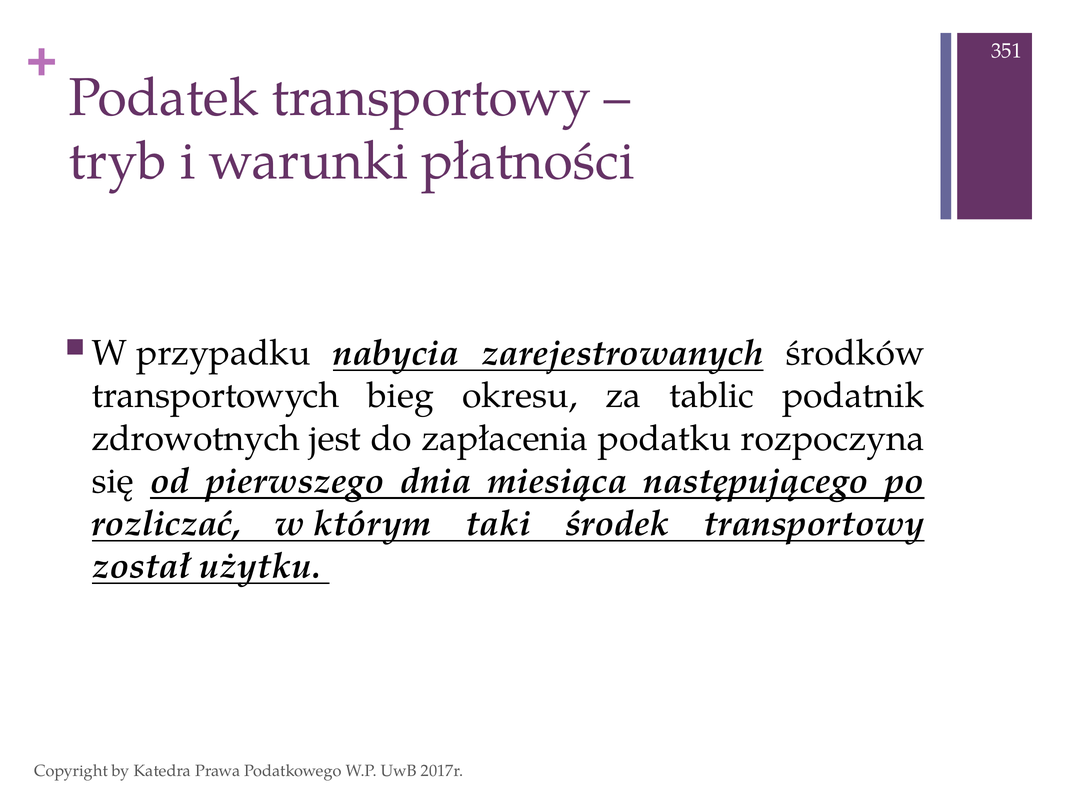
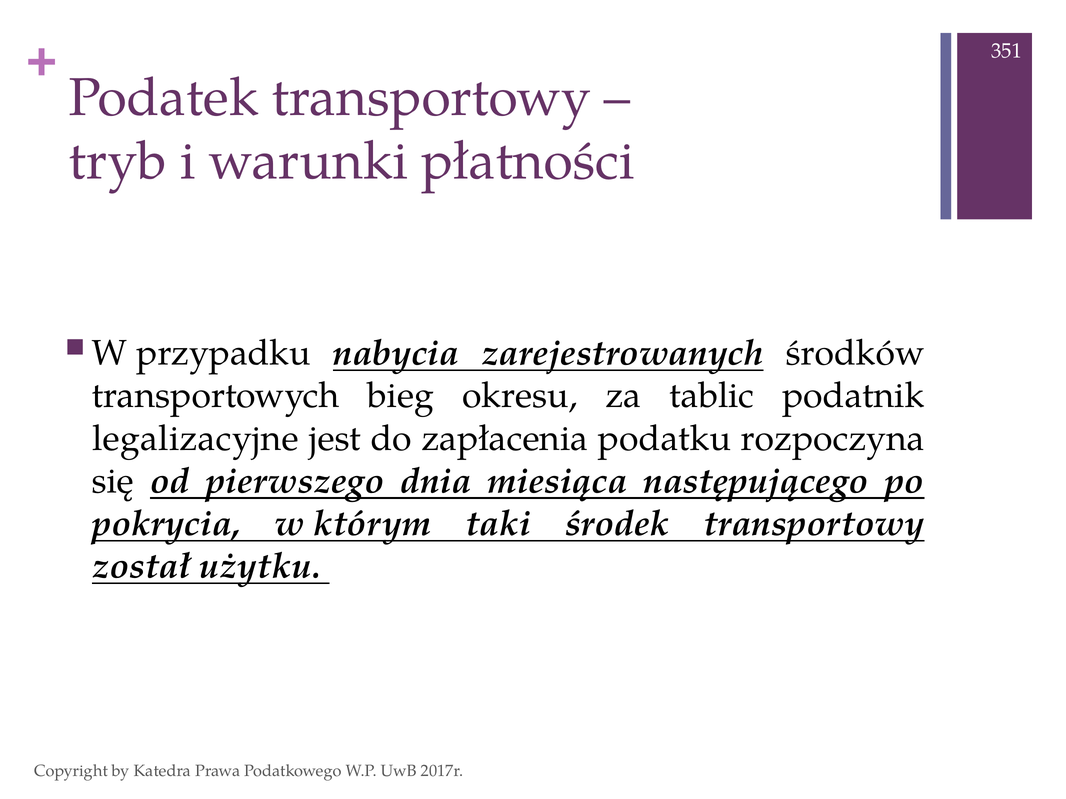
zdrowotnych: zdrowotnych -> legalizacyjne (195, 439)
rozliczać: rozliczać -> pokrycia (166, 524)
